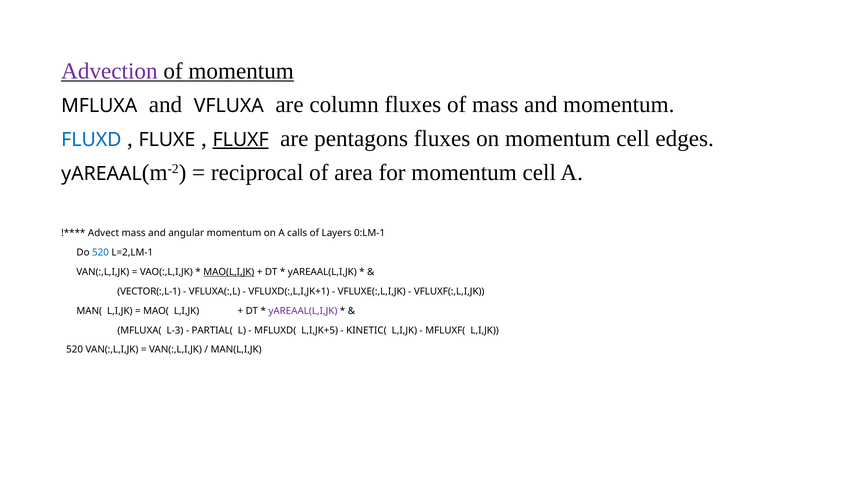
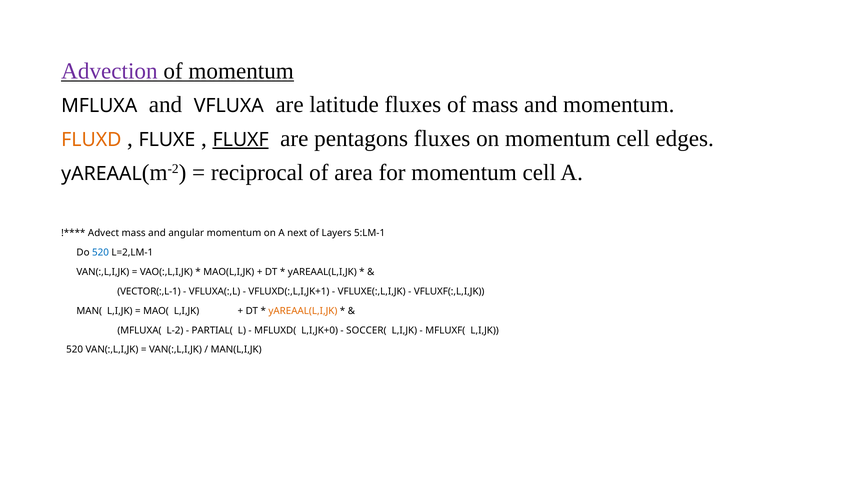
column: column -> latitude (344, 105)
FLUXD colour: blue -> orange (91, 140)
calls: calls -> next (297, 233)
0:LM-1: 0:LM-1 -> 5:LM-1 (370, 233)
MAO(L,I,JK underline: present -> none (229, 272)
yAREAAL(L,I,JK colour: purple -> orange (303, 311)
L-3: L-3 -> L-2 (175, 331)
L,I,JK+5: L,I,JK+5 -> L,I,JK+0 (320, 331)
KINETIC(: KINETIC( -> SOCCER( (366, 331)
